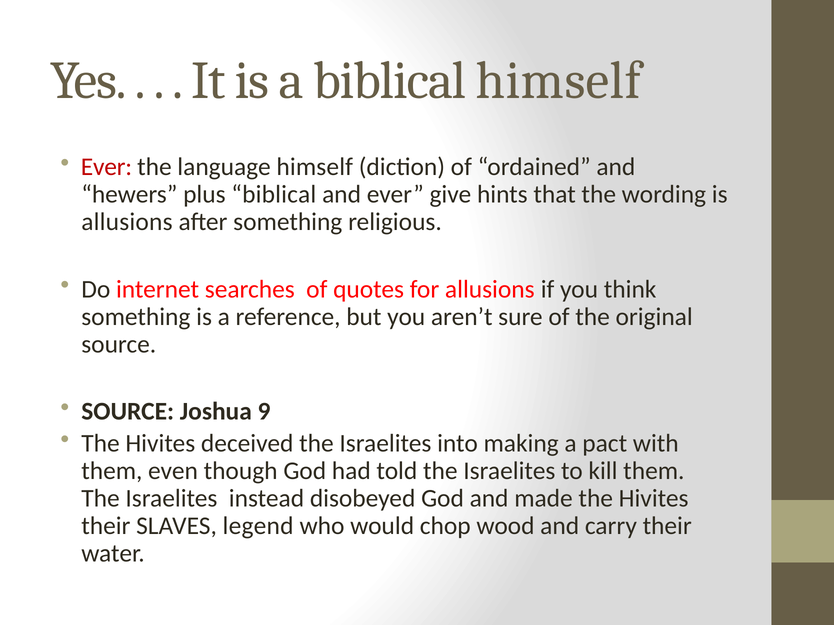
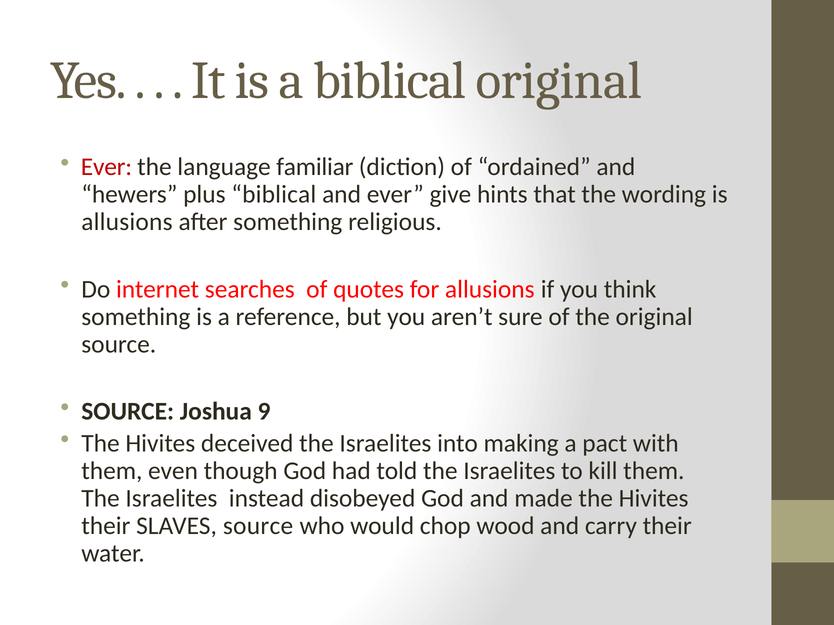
biblical himself: himself -> original (559, 81)
language himself: himself -> familiar (315, 167)
SLAVES legend: legend -> source (258, 526)
